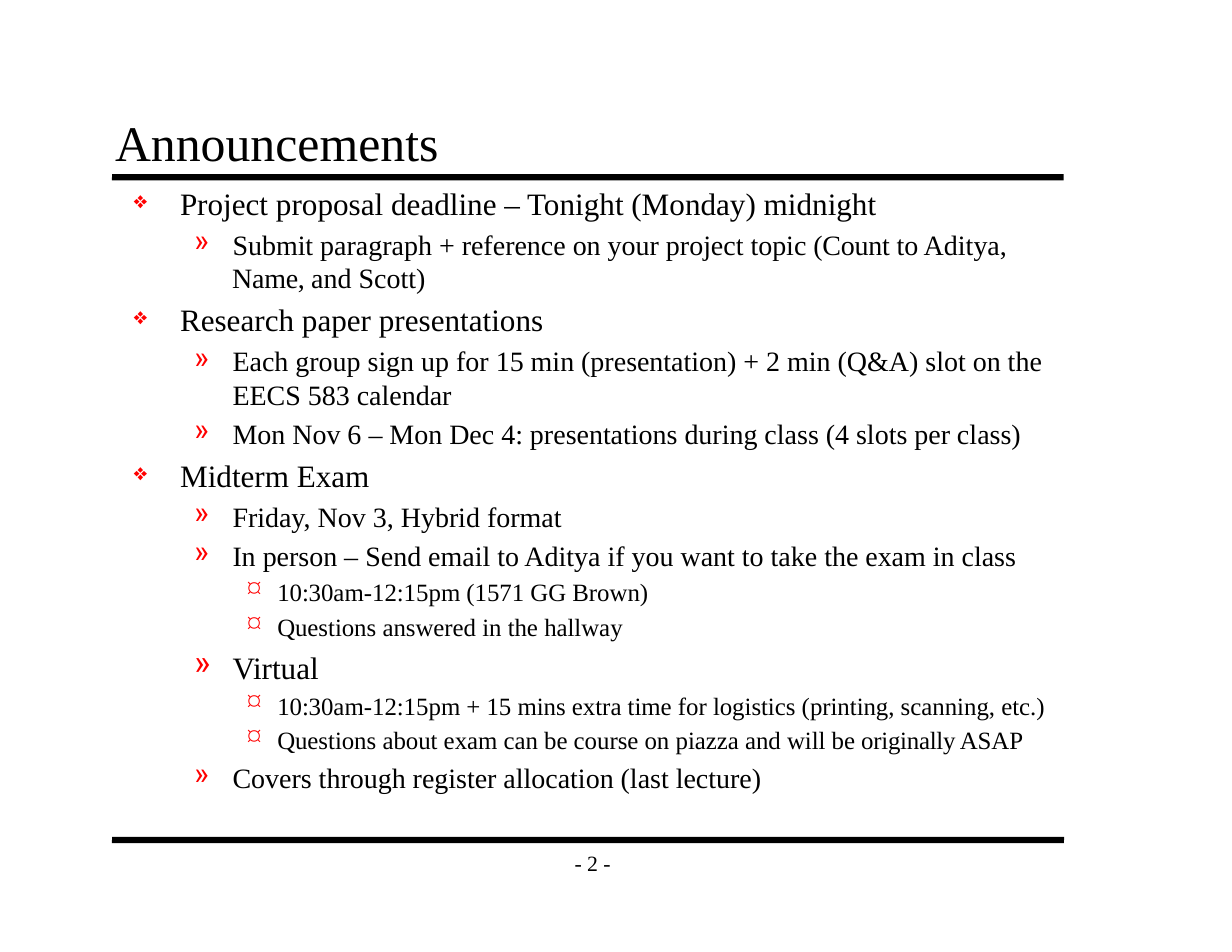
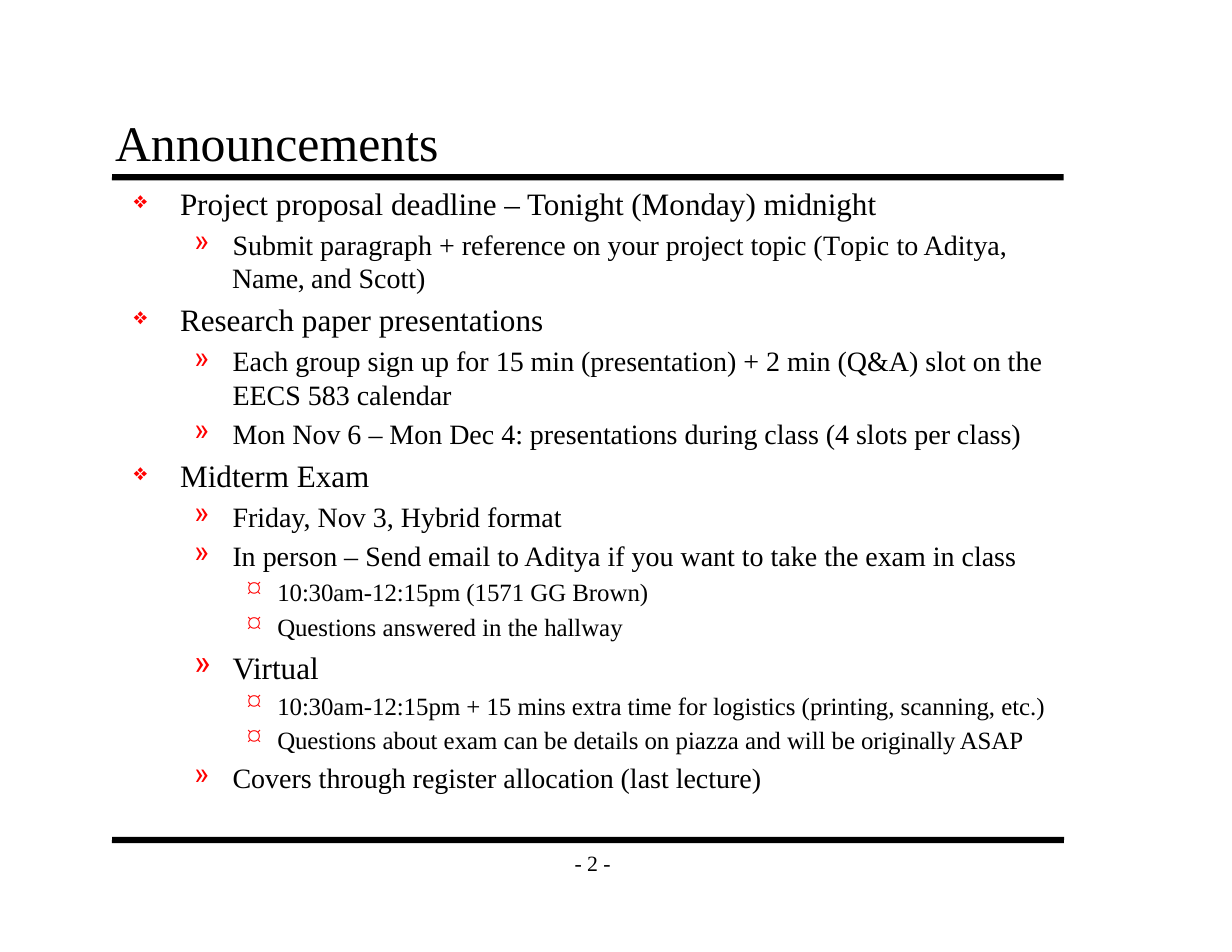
topic Count: Count -> Topic (851, 246)
course: course -> details (606, 742)
